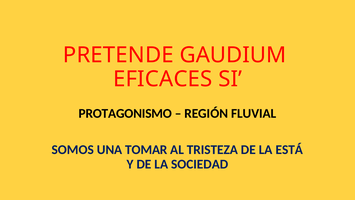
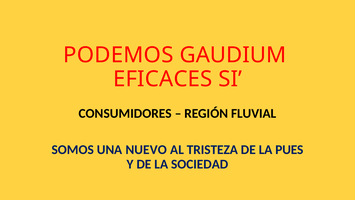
PRETENDE: PRETENDE -> PODEMOS (118, 55)
PROTAGONISMO: PROTAGONISMO -> CONSUMIDORES (125, 113)
TOMAR: TOMAR -> NUEVO (146, 149)
ESTÁ: ESTÁ -> PUES (289, 149)
